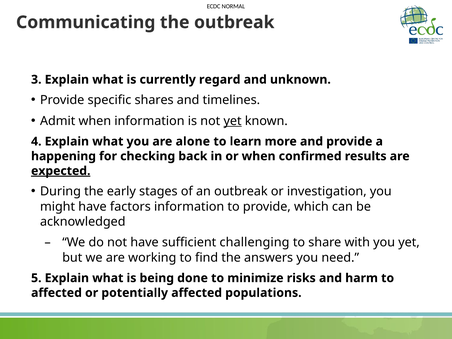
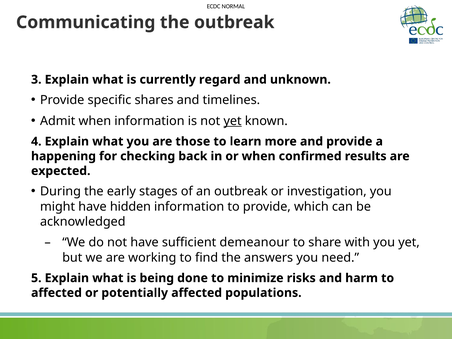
alone: alone -> those (193, 141)
expected underline: present -> none (61, 171)
factors: factors -> hidden (130, 207)
challenging: challenging -> demeanour (255, 242)
